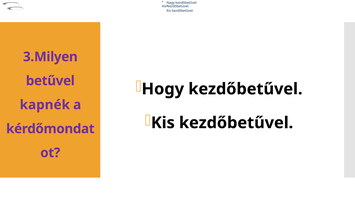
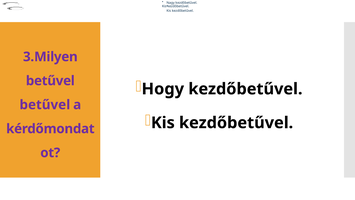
kapnék: kapnék -> betűvel (45, 105)
